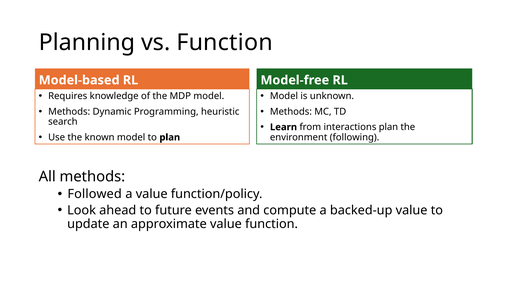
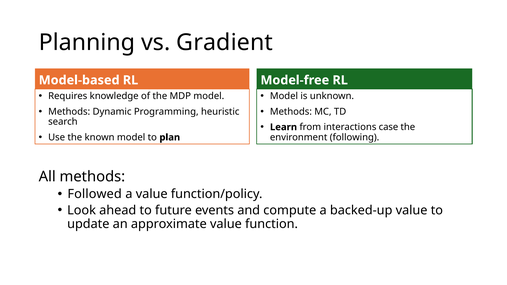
vs Function: Function -> Gradient (225, 43)
interactions plan: plan -> case (388, 127)
